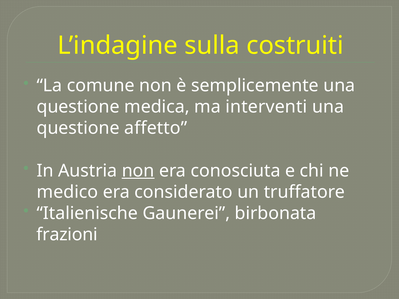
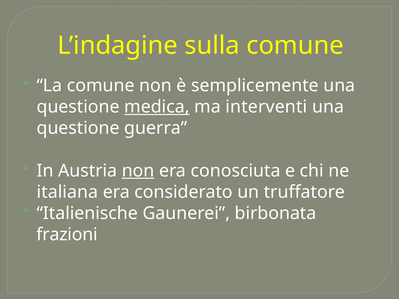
sulla costruiti: costruiti -> comune (295, 45)
medica underline: none -> present (157, 107)
affetto: affetto -> guerra (156, 128)
medico: medico -> italiana (67, 192)
